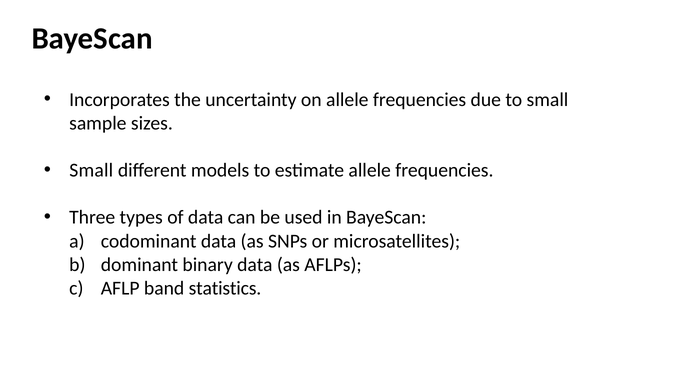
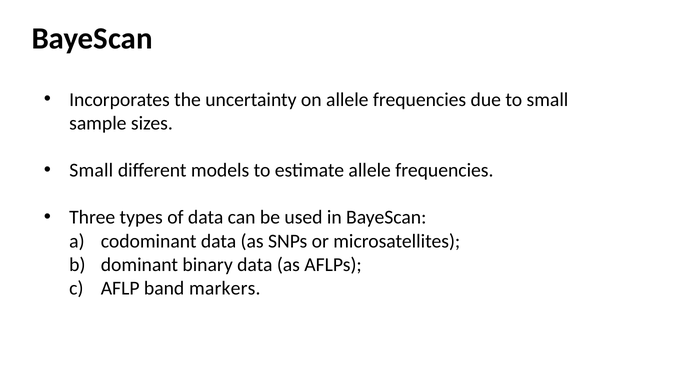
statistics: statistics -> markers (225, 288)
